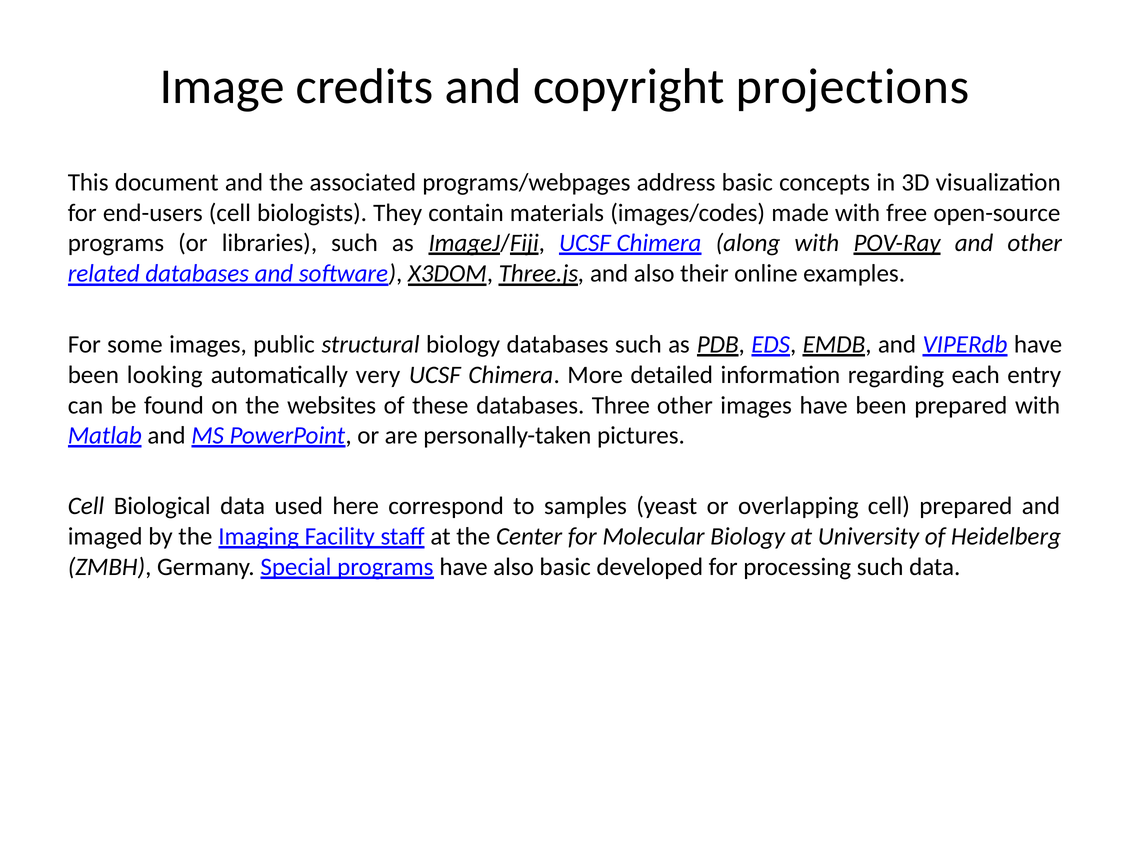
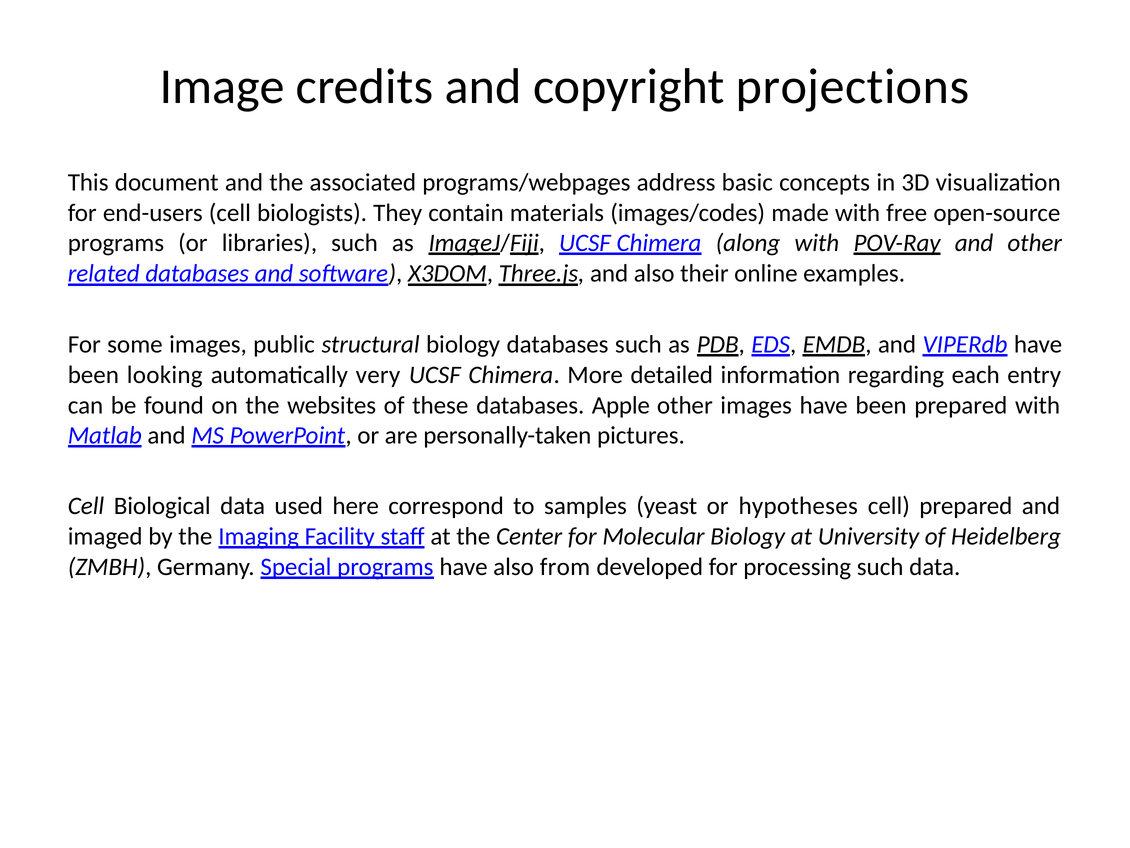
Three: Three -> Apple (621, 405)
overlapping: overlapping -> hypotheses (798, 506)
also basic: basic -> from (565, 567)
